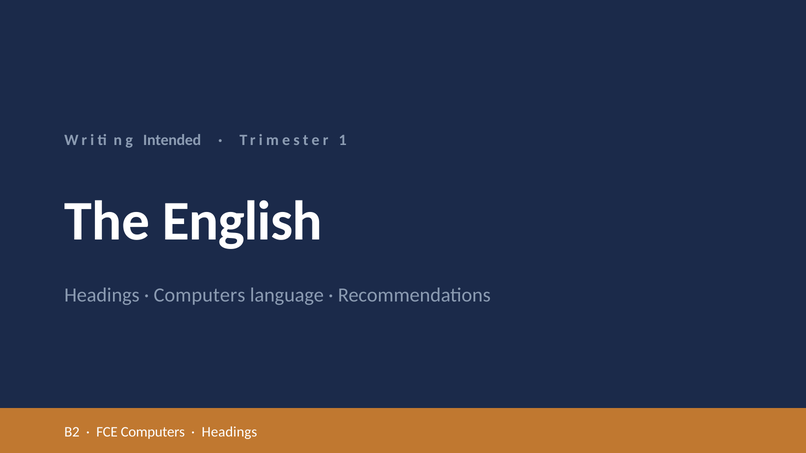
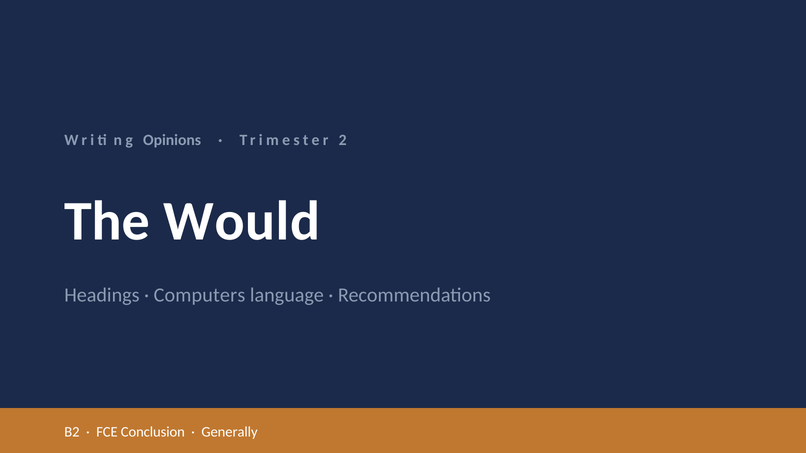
Intended: Intended -> Opinions (172, 140)
1: 1 -> 2 (343, 140)
English: English -> Would (242, 221)
FCE Computers: Computers -> Conclusion (153, 432)
Headings: Headings -> Generally (230, 432)
